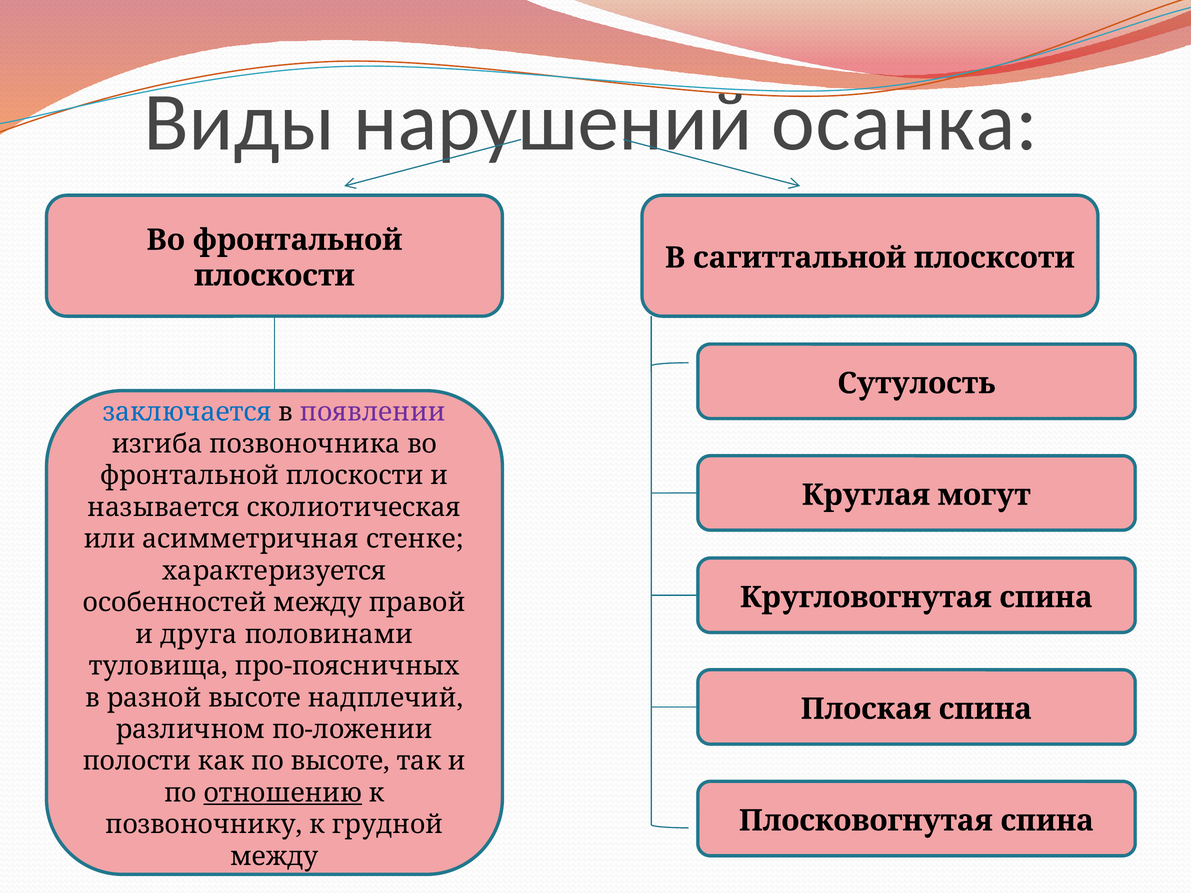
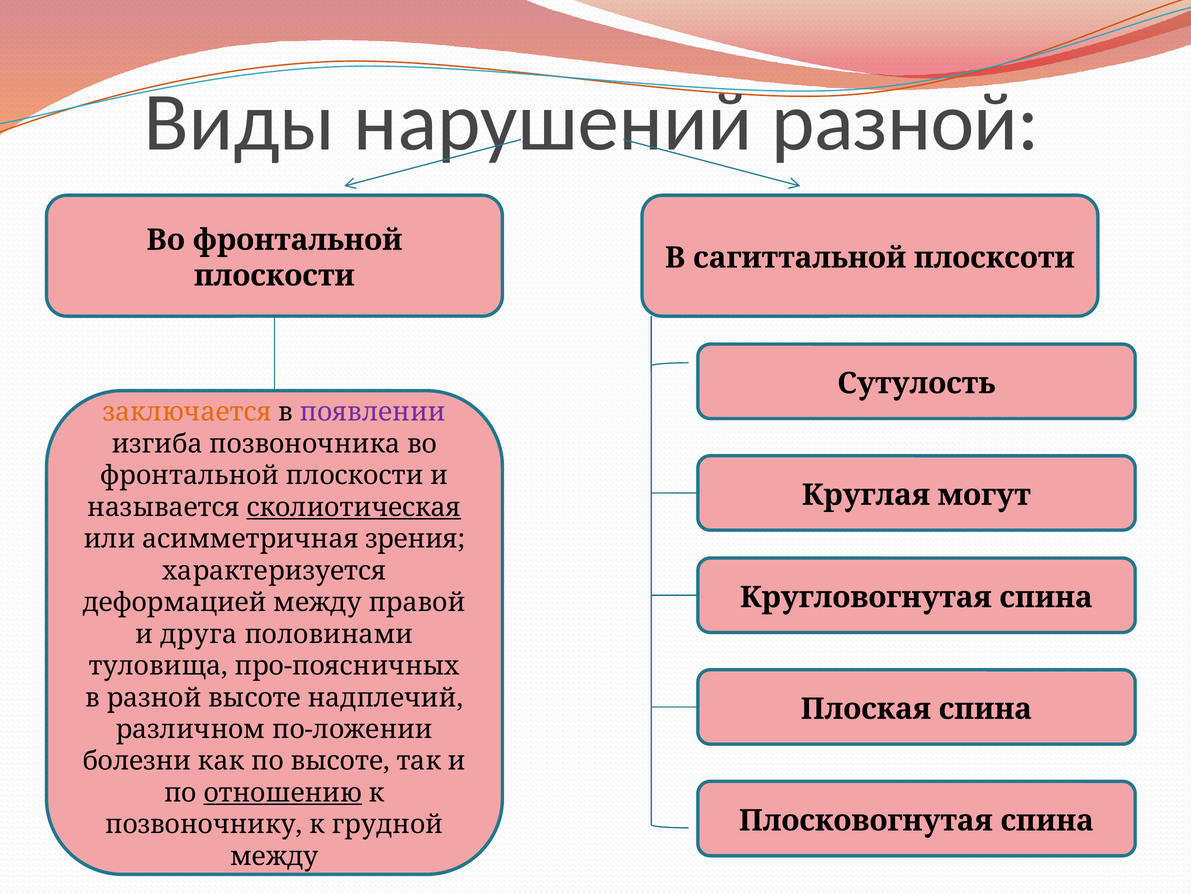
нарушений осанка: осанка -> разной (905, 122)
заключается colour: blue -> orange (187, 412)
сколиотическая underline: none -> present (354, 508)
стенке: стенке -> зрения (415, 539)
особенностей: особенностей -> деформацией (175, 603)
полости: полости -> болезни (137, 761)
